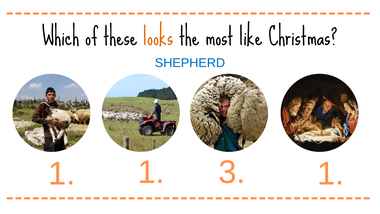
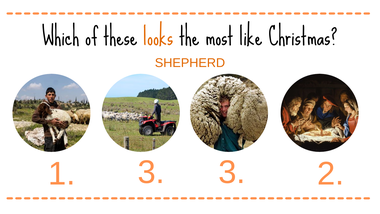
SHEPHERD colour: blue -> orange (190, 63)
1 1: 1 -> 3 (151, 172)
3 1: 1 -> 2 (331, 174)
